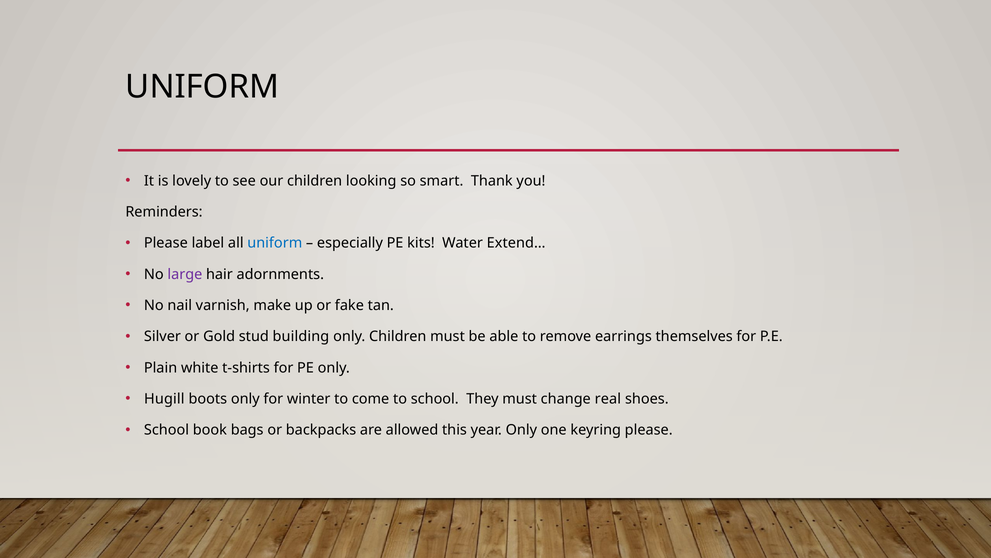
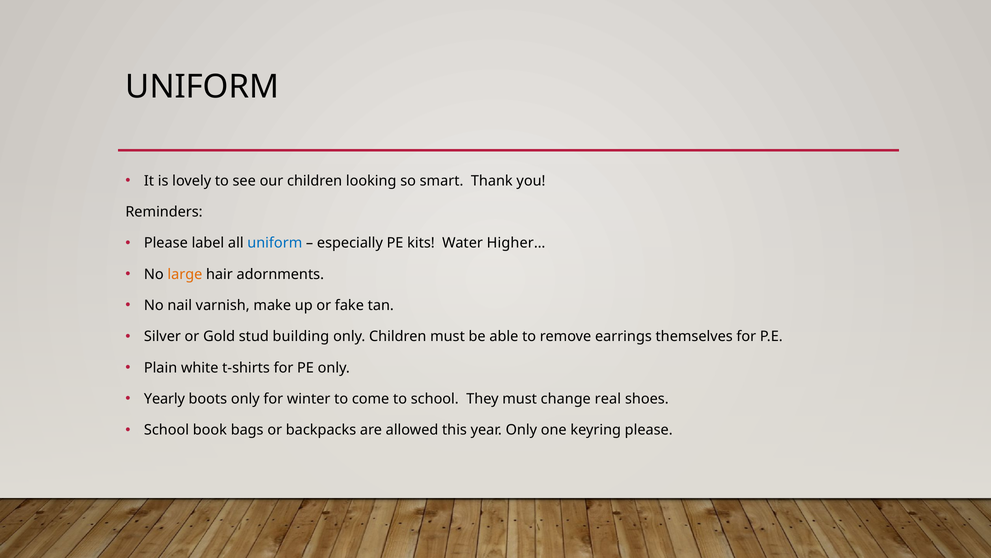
Extend…: Extend… -> Higher… (516, 243)
large colour: purple -> orange (185, 274)
Hugill: Hugill -> Yearly (164, 399)
